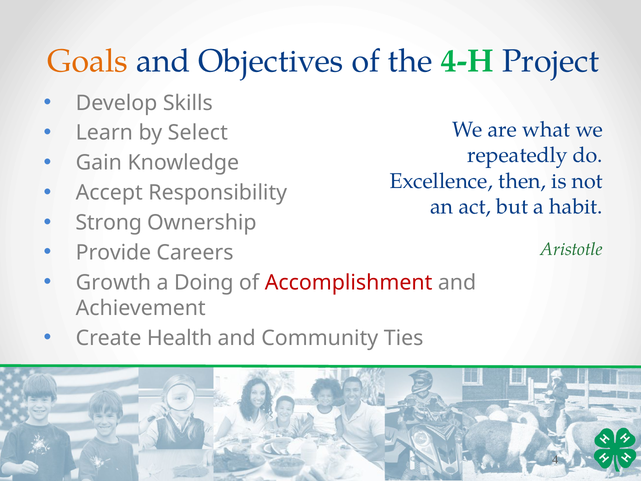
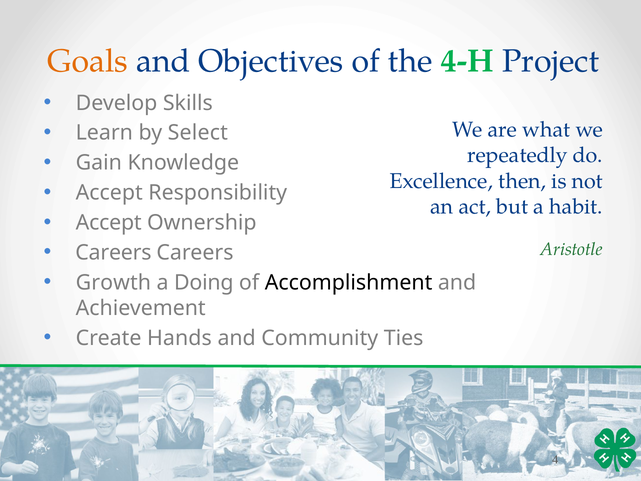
Strong: Strong -> Accept (109, 223)
Provide: Provide -> Careers (113, 252)
Accomplishment colour: red -> black (349, 282)
Health: Health -> Hands (179, 338)
